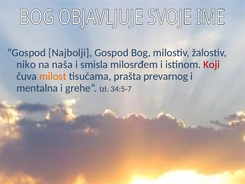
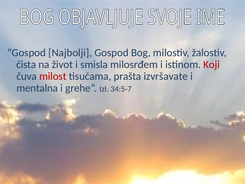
niko: niko -> čista (26, 64)
naša: naša -> život (62, 64)
milost colour: orange -> red (53, 76)
prevarnog: prevarnog -> izvršavate (166, 76)
